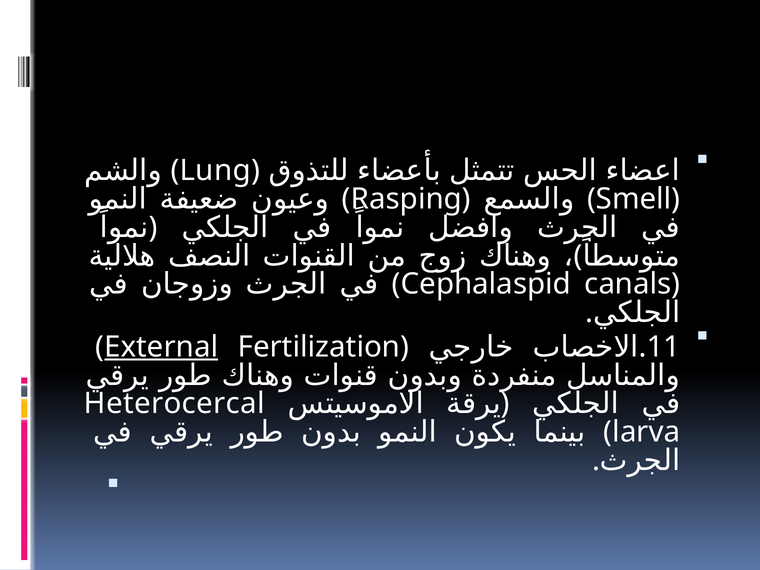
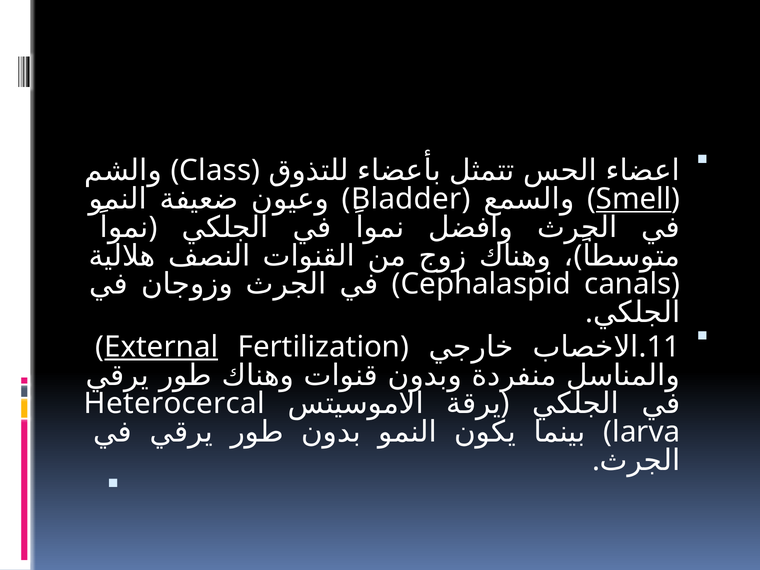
Lung: Lung -> Class (215, 171)
Rasping: Rasping -> Bladder (406, 199)
Smell underline: none -> present (634, 199)
